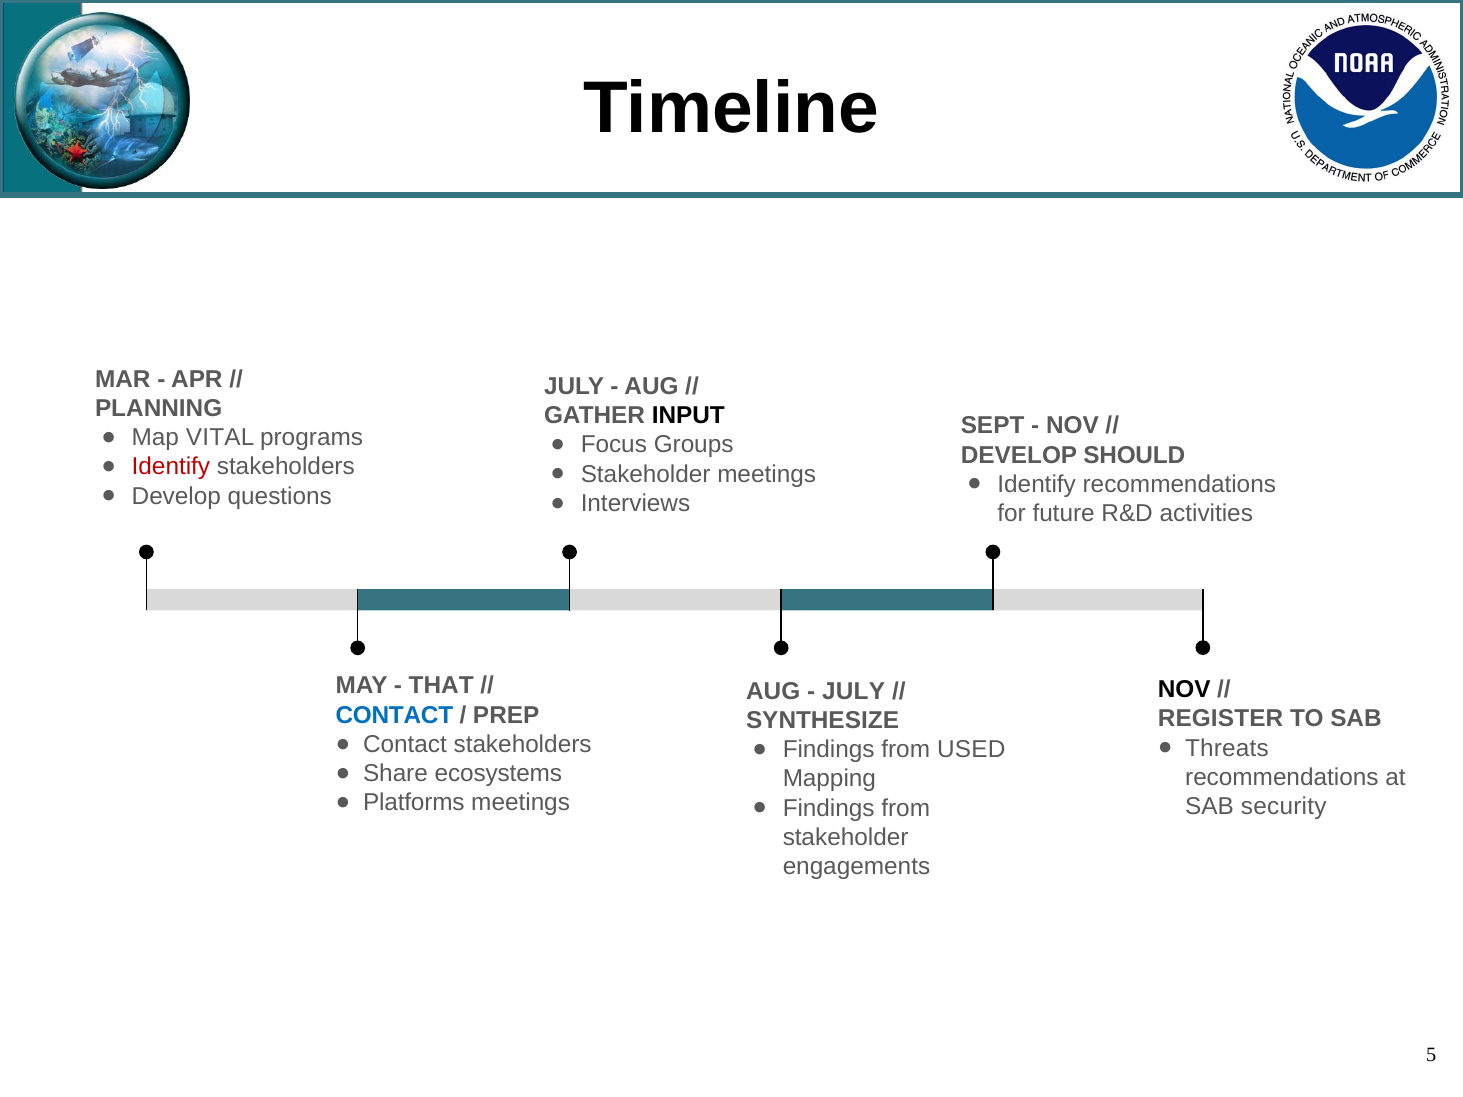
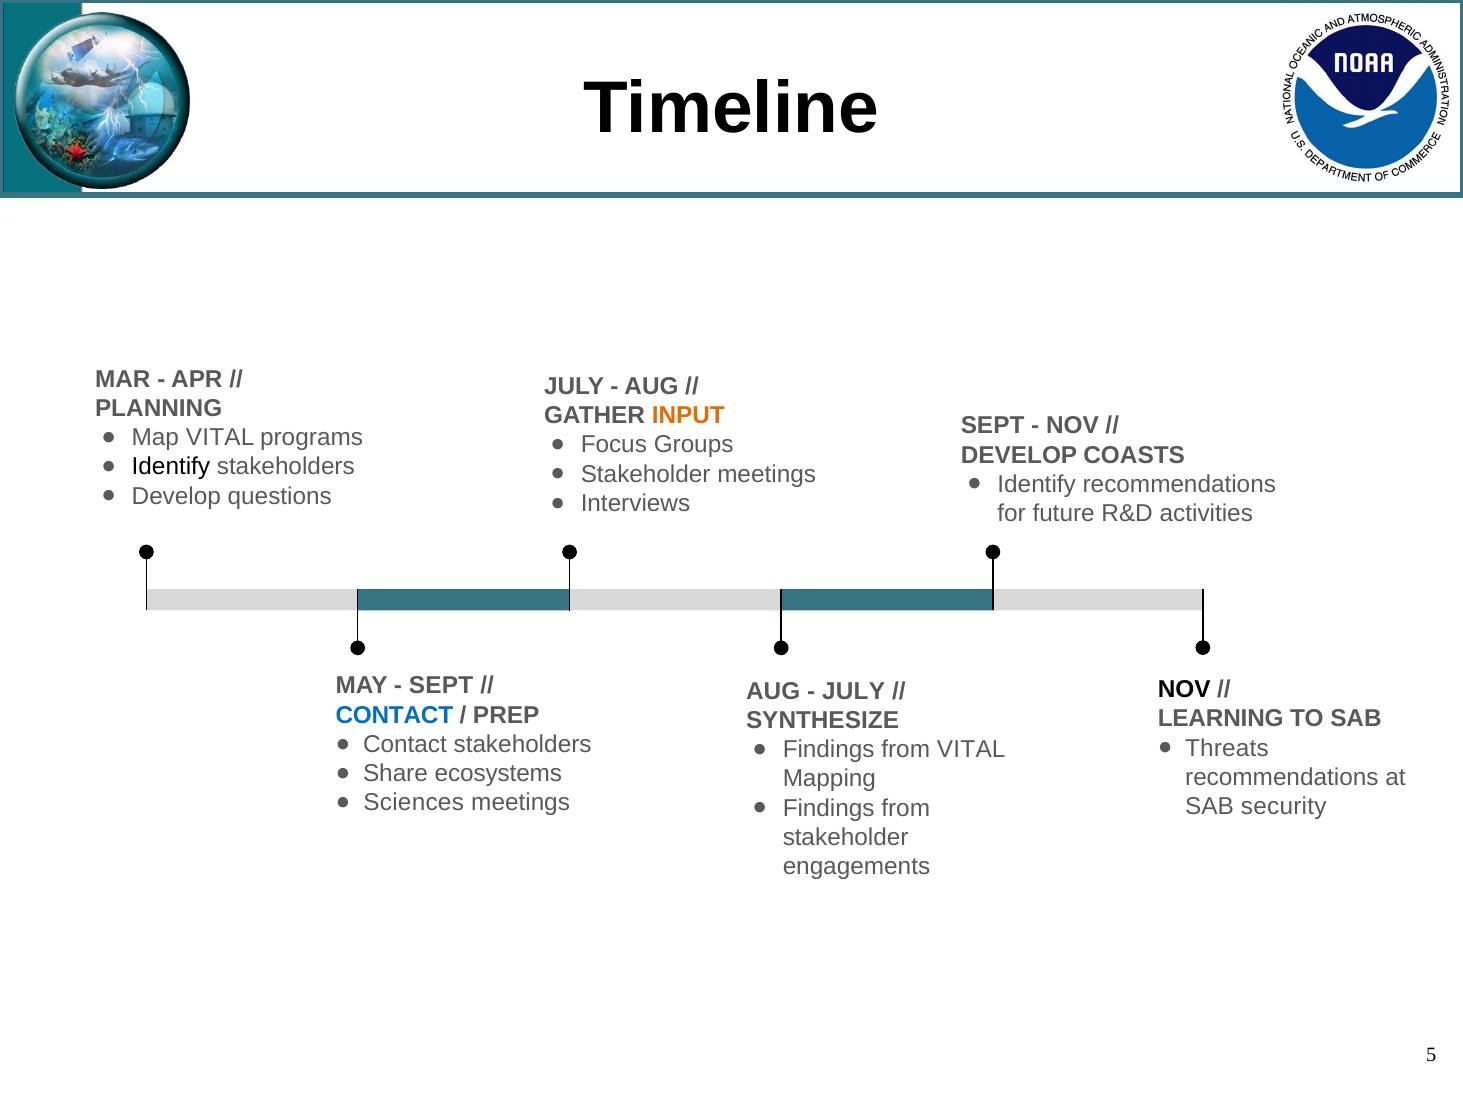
INPUT colour: black -> orange (688, 416)
SHOULD: SHOULD -> COASTS (1134, 455)
Identify colour: red -> black (171, 467)
THAT: THAT -> SEPT (441, 686)
REGISTER: REGISTER -> LEARNING (1221, 719)
from USED: USED -> VITAL (971, 750)
Platforms: Platforms -> Sciences (414, 803)
